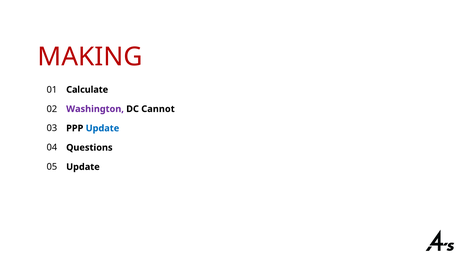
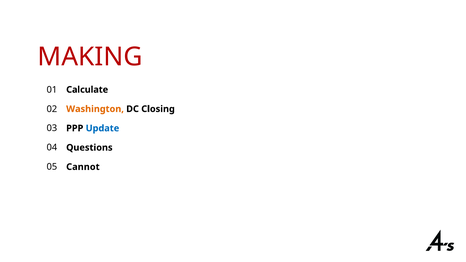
Washington colour: purple -> orange (95, 109)
Cannot: Cannot -> Closing (158, 109)
05 Update: Update -> Cannot (83, 167)
